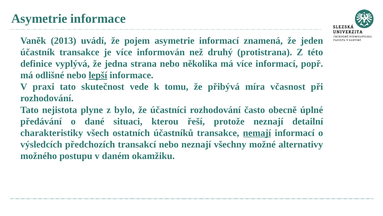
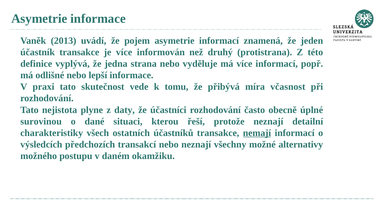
několika: několika -> vyděluje (200, 64)
lepší underline: present -> none (98, 75)
bylo: bylo -> daty (125, 110)
předávání: předávání -> surovinou (41, 121)
